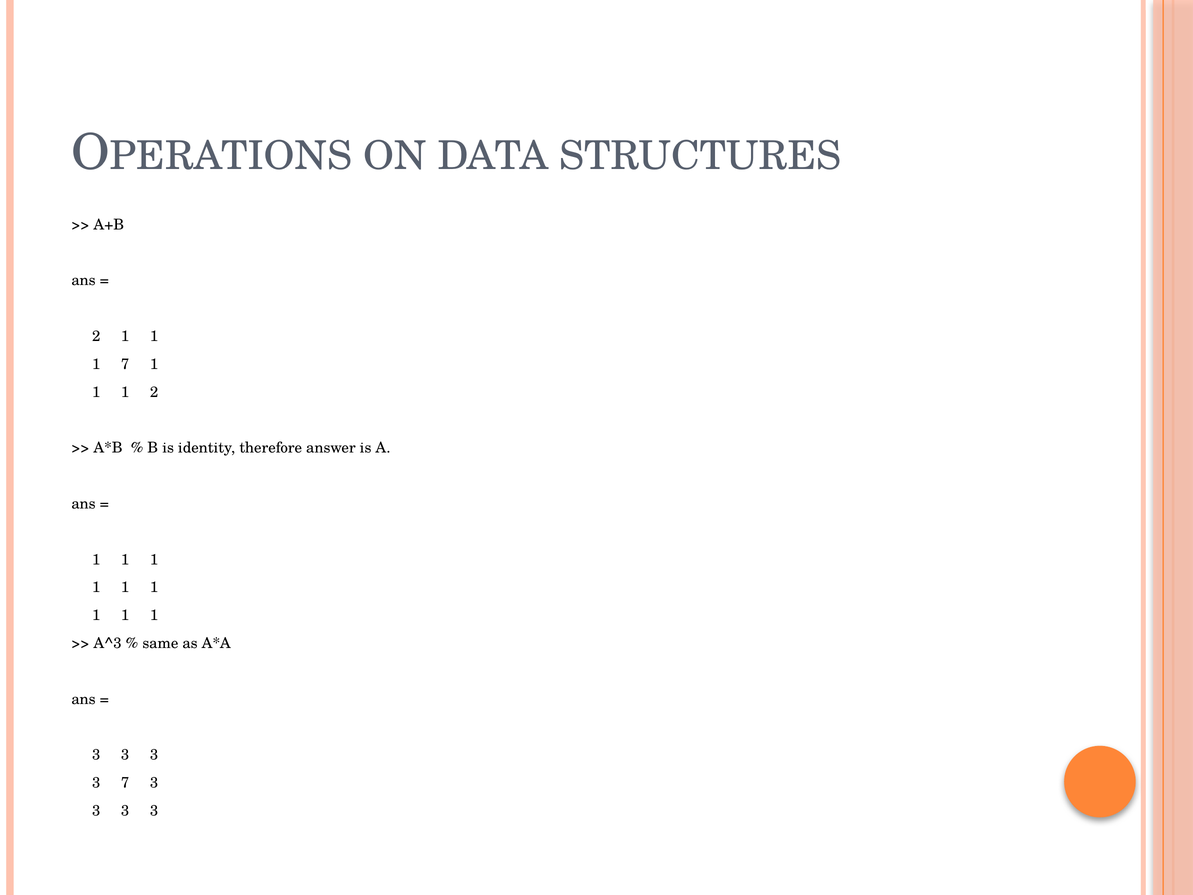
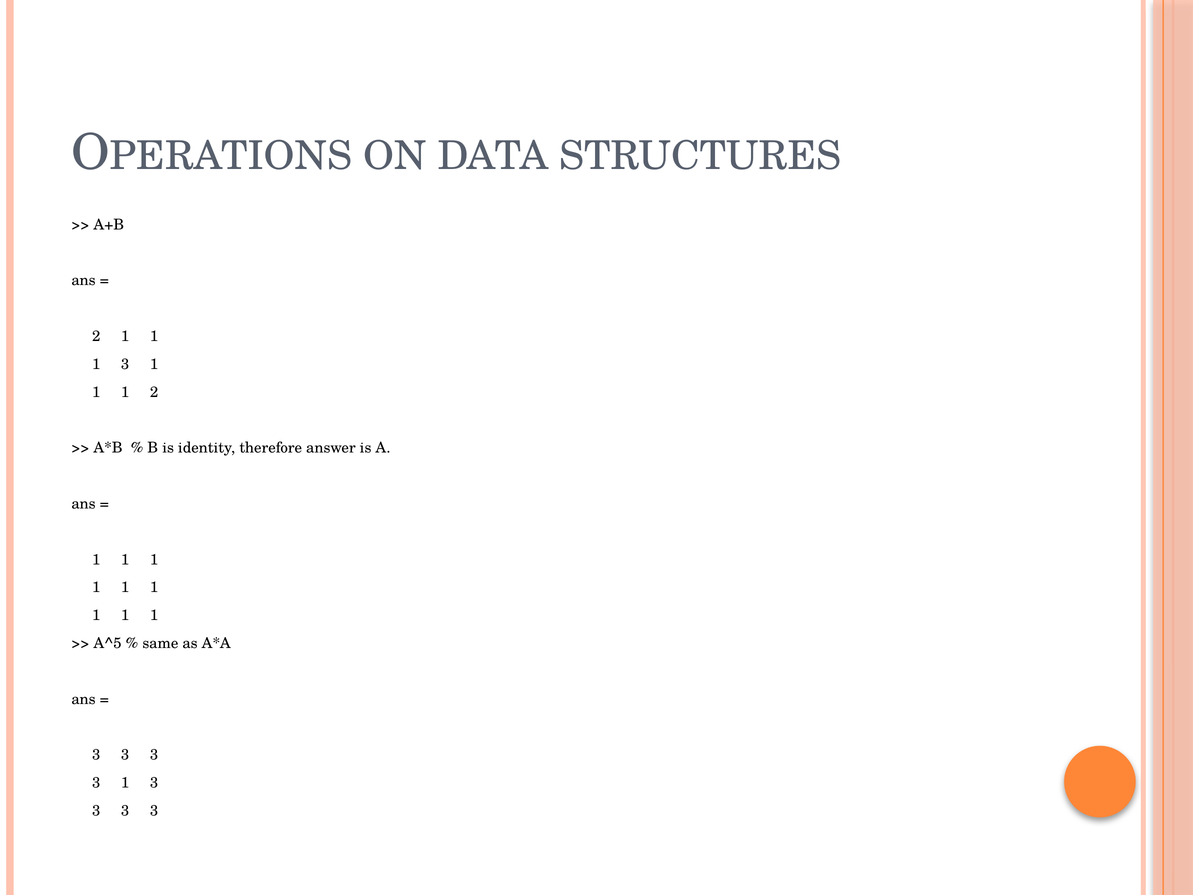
7: 7 -> 3 (125, 364)
A^3: A^3 -> A^5 (108, 643)
7: 7 -> 1 (125, 783)
